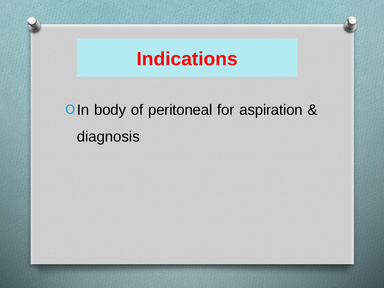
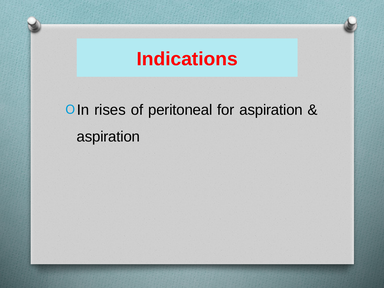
body: body -> rises (110, 110)
diagnosis: diagnosis -> aspiration (108, 137)
